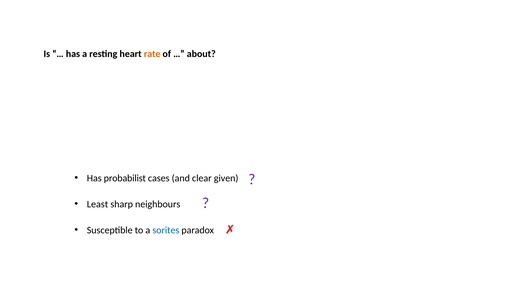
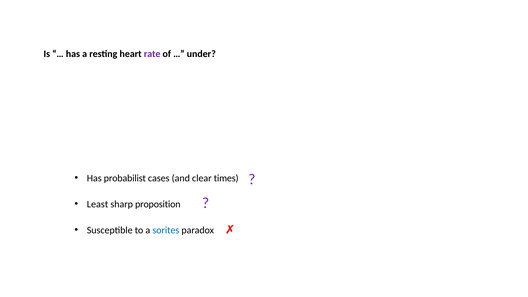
rate colour: orange -> purple (152, 54)
about: about -> under (201, 54)
given: given -> times (226, 178)
neighbours: neighbours -> proposition (158, 204)
